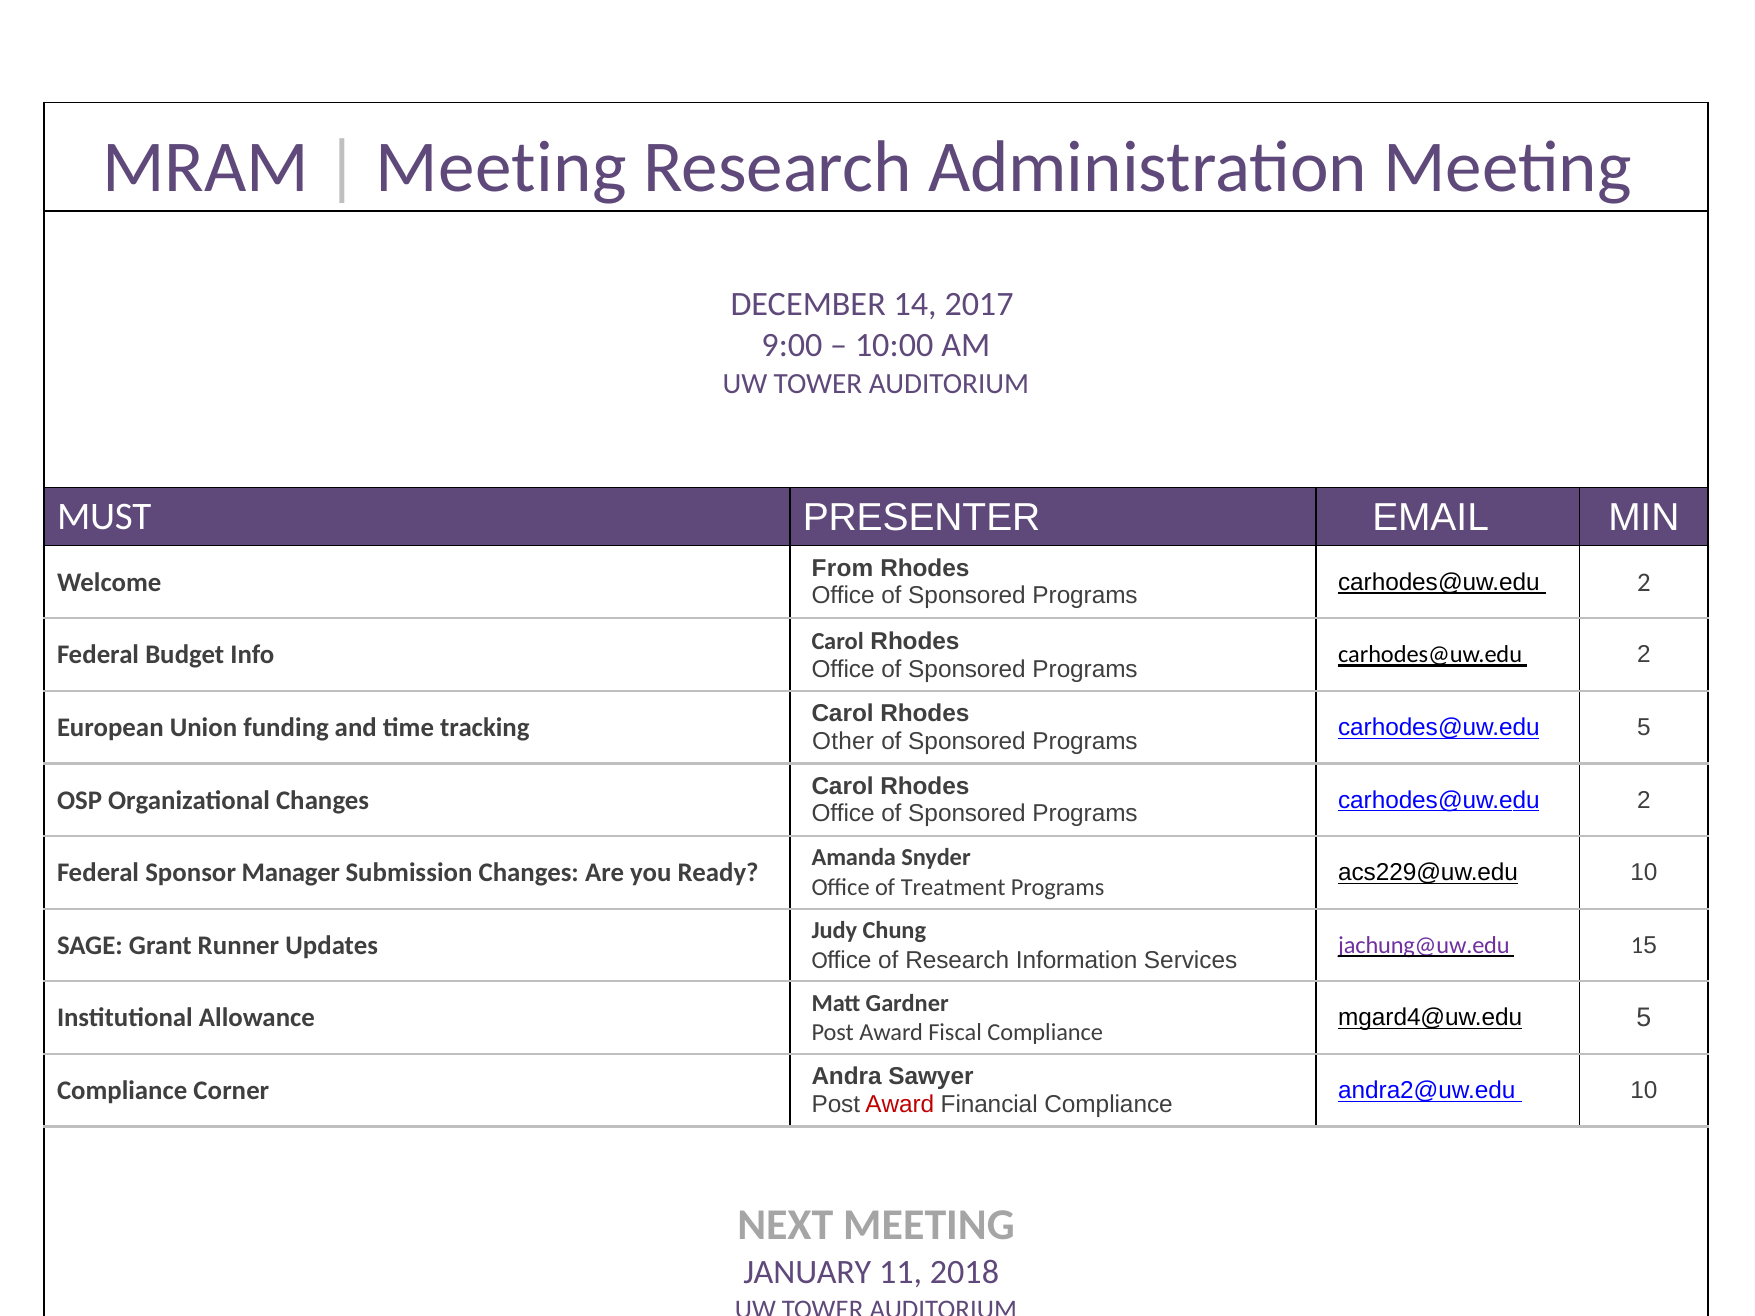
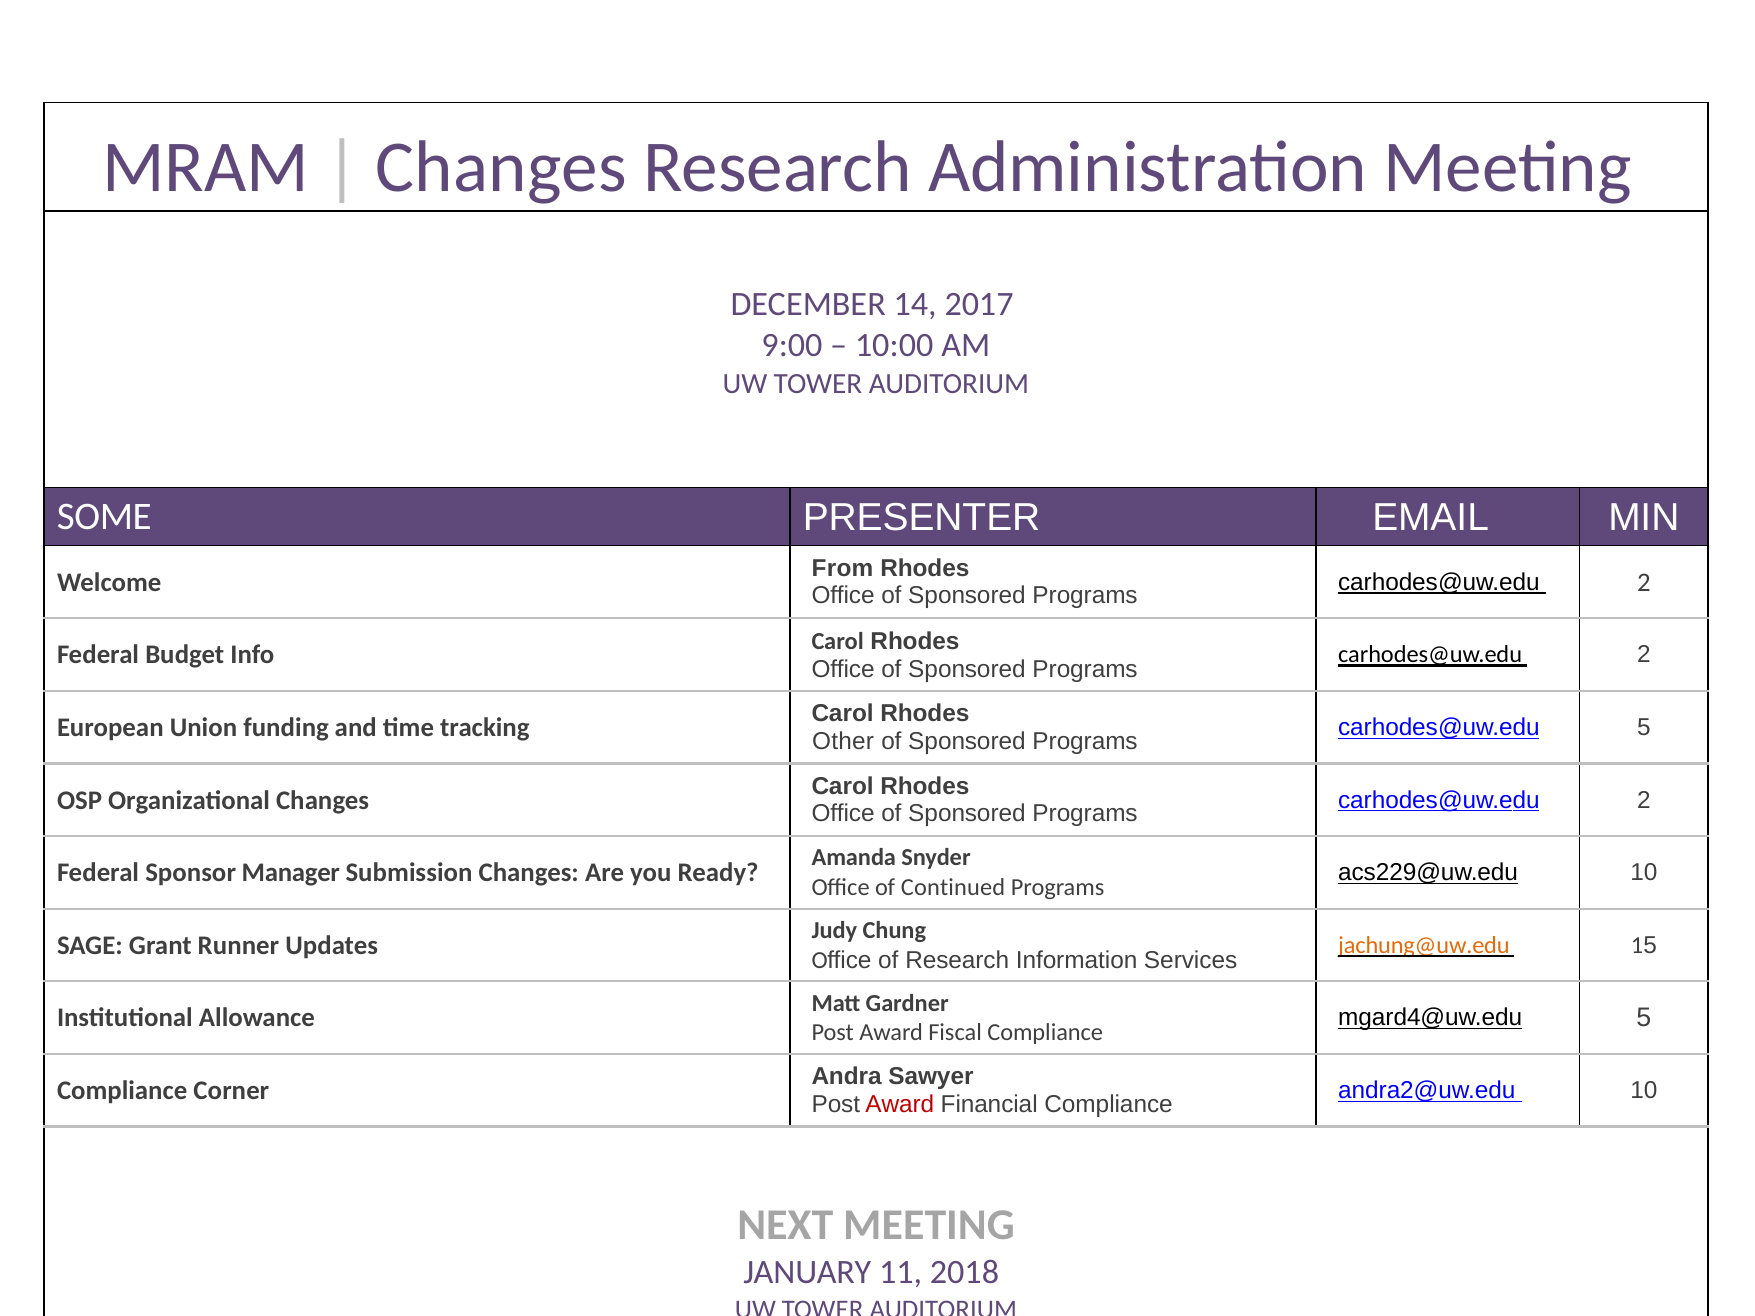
Meeting: Meeting -> Changes (501, 168)
MUST: MUST -> SOME (104, 517)
Treatment: Treatment -> Continued (953, 888)
jachung@uw.edu colour: purple -> orange (1424, 945)
